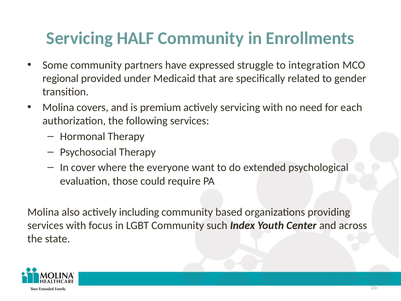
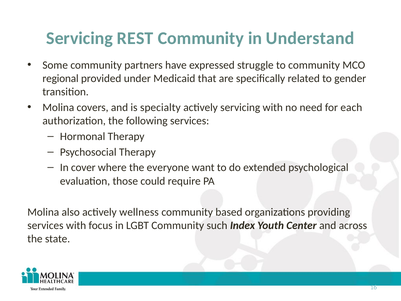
HALF: HALF -> REST (135, 38)
Enrollments: Enrollments -> Understand (310, 38)
to integration: integration -> community (314, 65)
premium: premium -> specialty (160, 107)
including: including -> wellness (139, 212)
